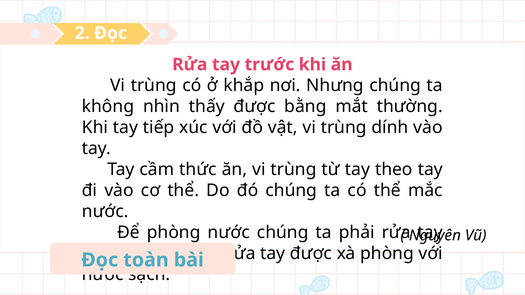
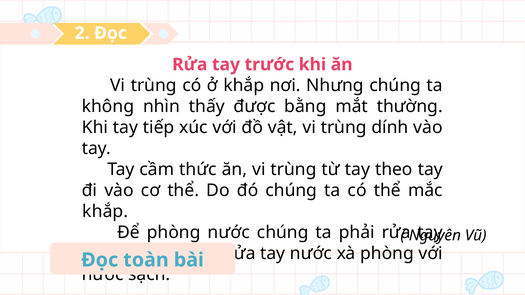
nước: nước -> khắp (105, 212)
tay được: được -> nước (311, 254)
